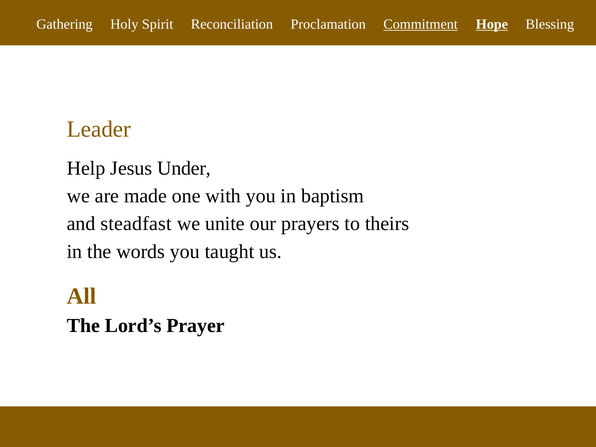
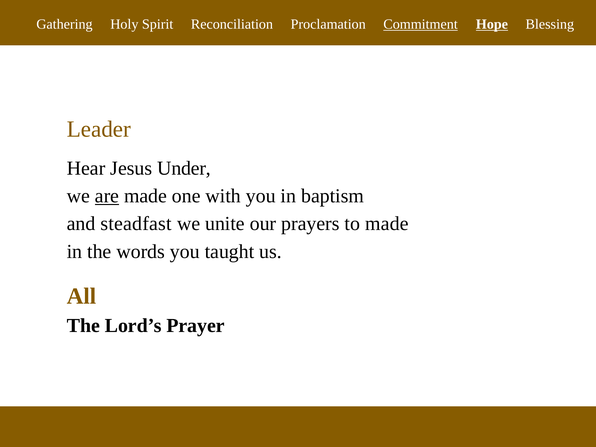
Help: Help -> Hear (86, 168)
are underline: none -> present (107, 196)
to theirs: theirs -> made (387, 224)
